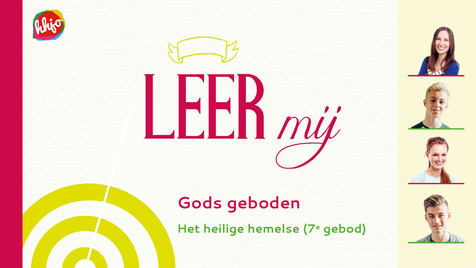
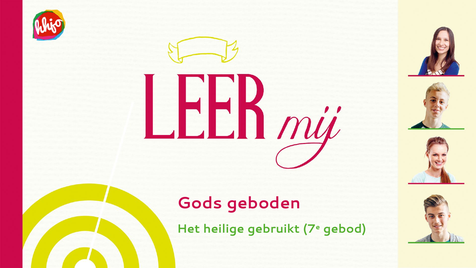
hemelse: hemelse -> gebruikt (274, 229)
